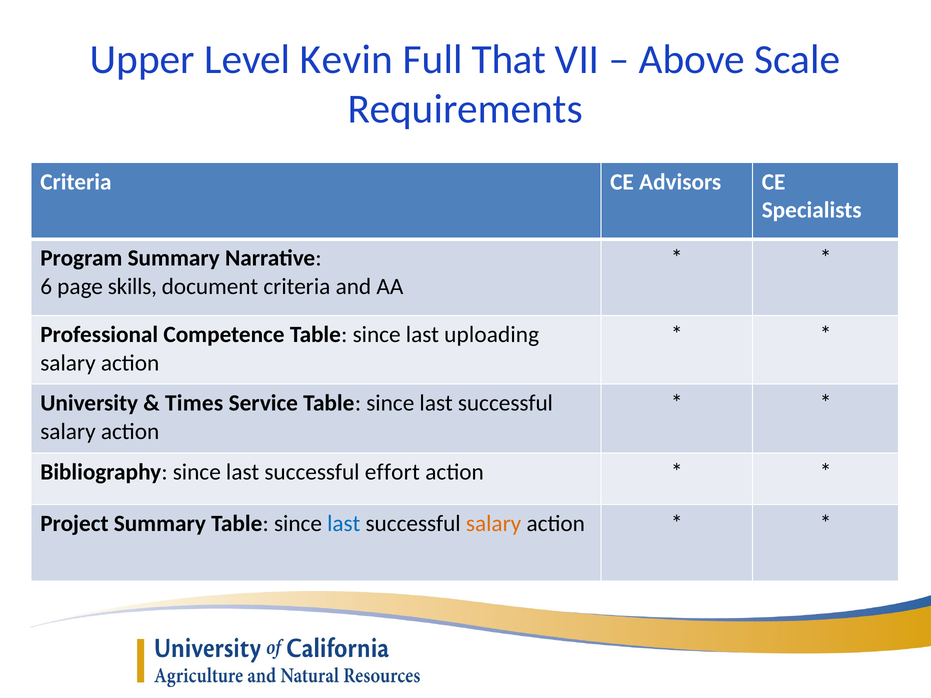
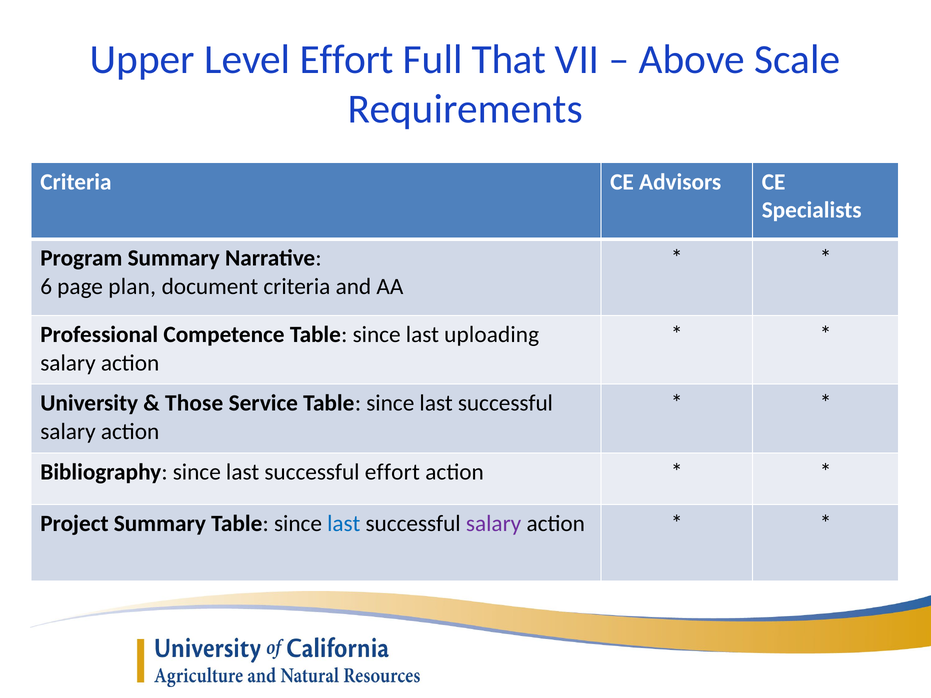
Level Kevin: Kevin -> Effort (347, 60)
skills: skills -> plan (132, 287)
Times: Times -> Those (194, 403)
salary colour: orange -> purple (494, 524)
